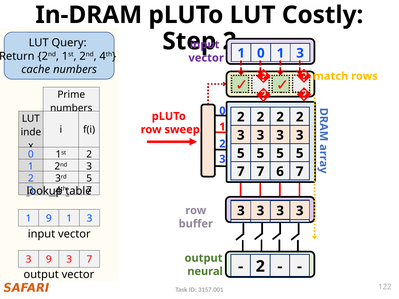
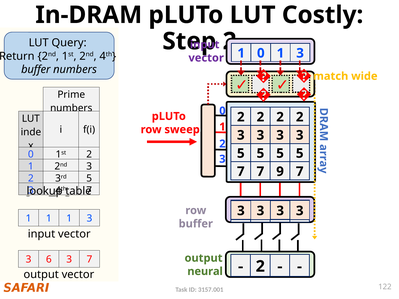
cache: cache -> buffer (36, 69)
rows: rows -> wide (364, 76)
6: 6 -> 9 (280, 172)
9: 9 -> 1 (49, 218)
3 9: 9 -> 6 (49, 260)
